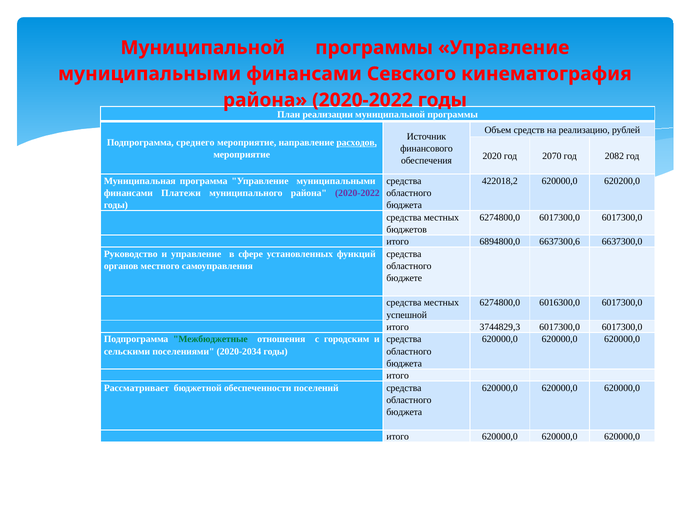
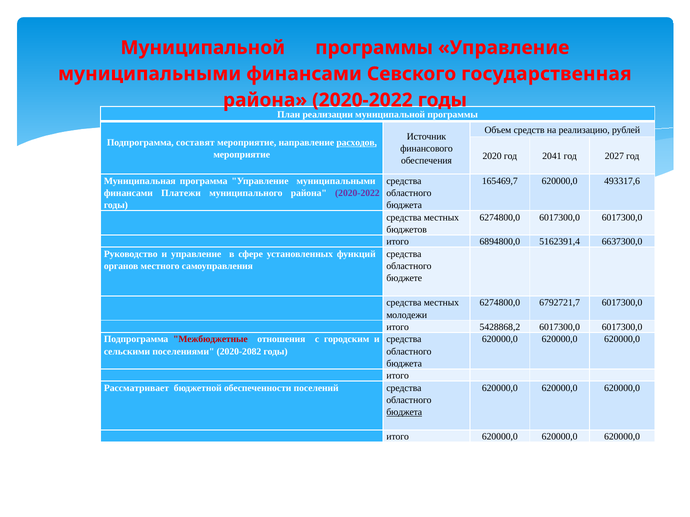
кинематография: кинематография -> государственная (546, 74)
среднего: среднего -> составят (195, 143)
2070: 2070 -> 2041 (552, 156)
2082: 2082 -> 2027 (614, 156)
422018,2: 422018,2 -> 165469,7 (500, 181)
620200,0: 620200,0 -> 493317,6 (622, 181)
6637300,6: 6637300,6 -> 5162391,4 (560, 242)
6016300,0: 6016300,0 -> 6792721,7 (560, 303)
успешной: успешной -> молодежи (407, 315)
3744829,3: 3744829,3 -> 5428868,2 (500, 327)
Межбюджетные colour: green -> red (210, 340)
2020-2034: 2020-2034 -> 2020-2082 (239, 352)
бюджета underline: none -> present (404, 413)
